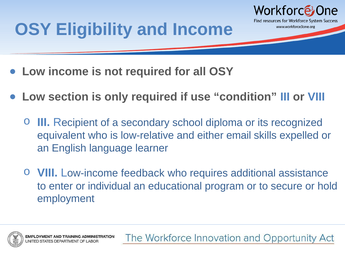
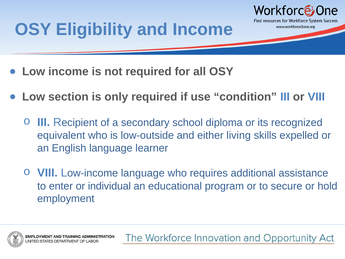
low-relative: low-relative -> low-outside (147, 135)
email: email -> living (239, 135)
Low-income feedback: feedback -> language (143, 173)
